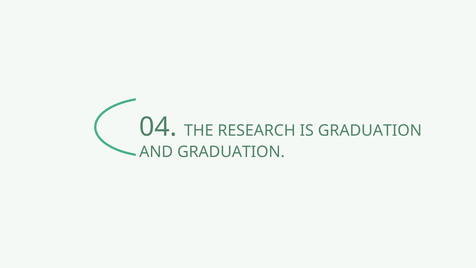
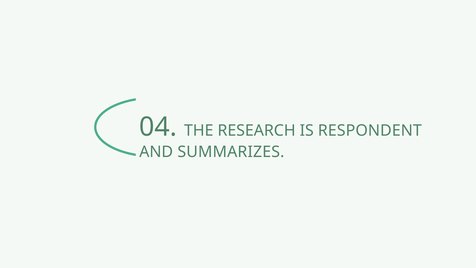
IS GRADUATION: GRADUATION -> RESPONDENT (370, 131)
AND GRADUATION: GRADUATION -> SUMMARIZES (231, 152)
